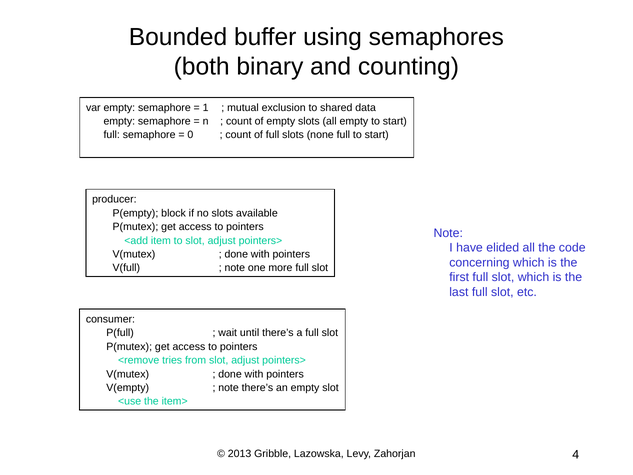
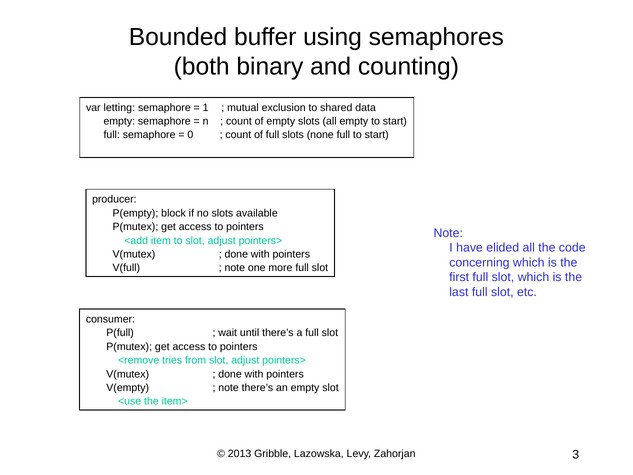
var empty: empty -> letting (119, 108)
4: 4 -> 3 (576, 455)
